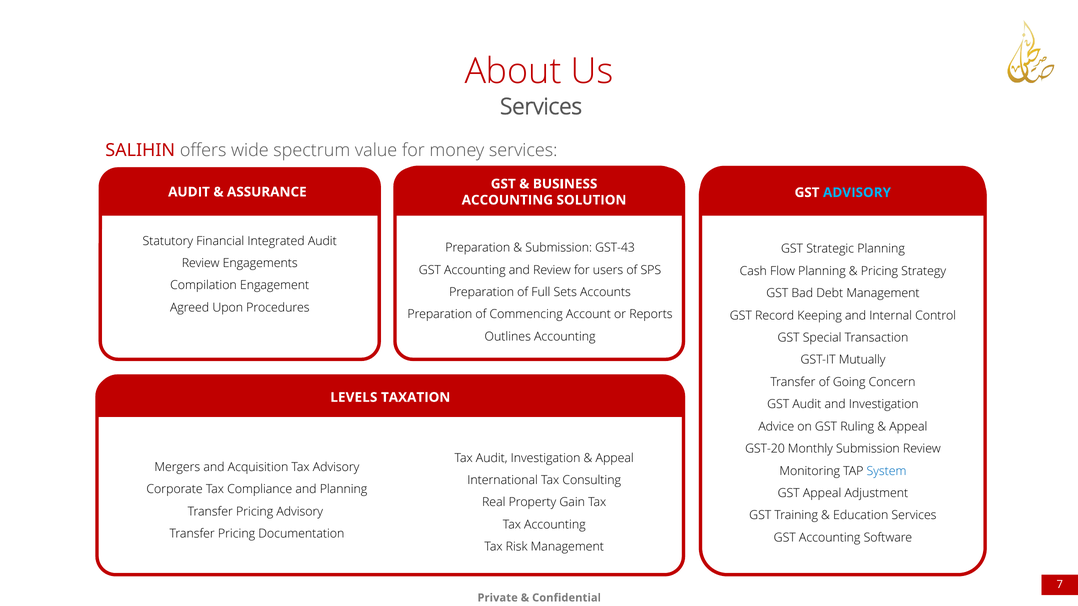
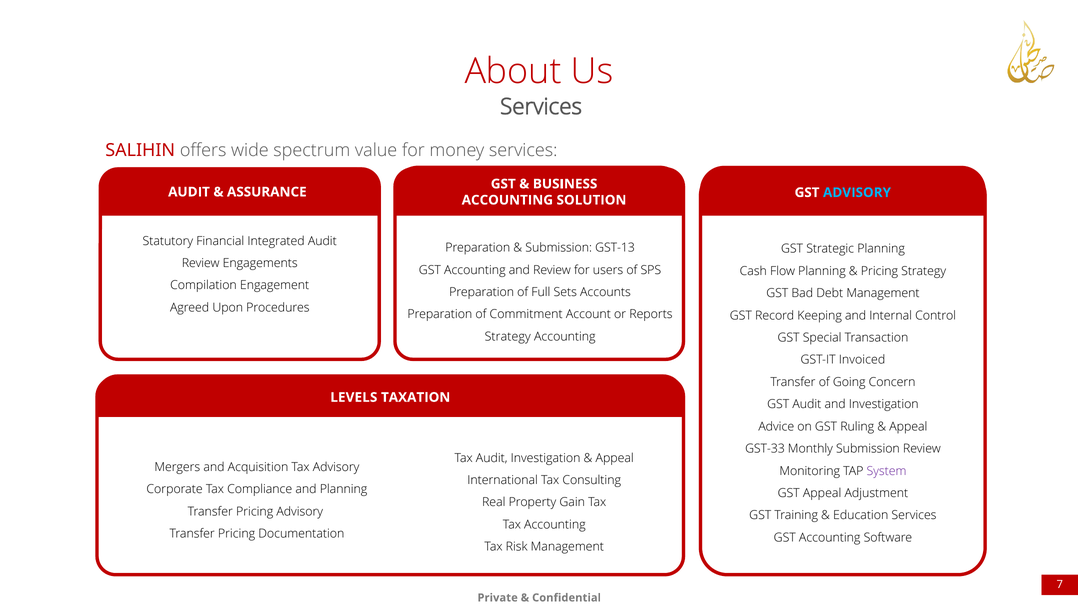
GST-43: GST-43 -> GST-13 (615, 248)
Commencing: Commencing -> Commitment (526, 315)
Outlines: Outlines -> Strategy (508, 337)
Mutually: Mutually -> Invoiced (862, 360)
GST-20: GST-20 -> GST-33 (765, 449)
System colour: blue -> purple (886, 471)
